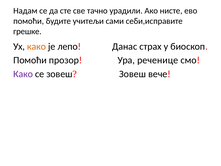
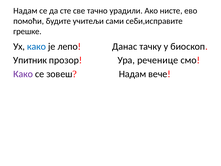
како colour: orange -> blue (37, 46)
страх: страх -> тачку (150, 46)
Помоћи: Помоћи -> Упитник (30, 60)
зовеш Зовеш: Зовеш -> Надам (133, 74)
